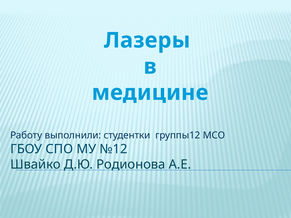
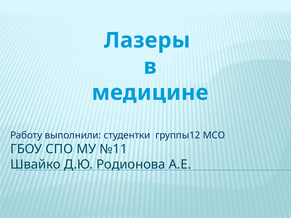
№12: №12 -> №11 (114, 149)
